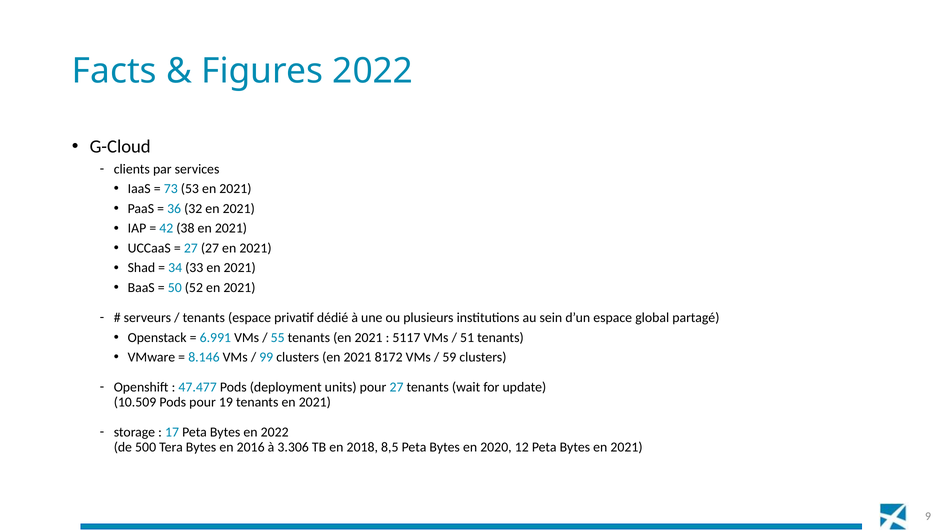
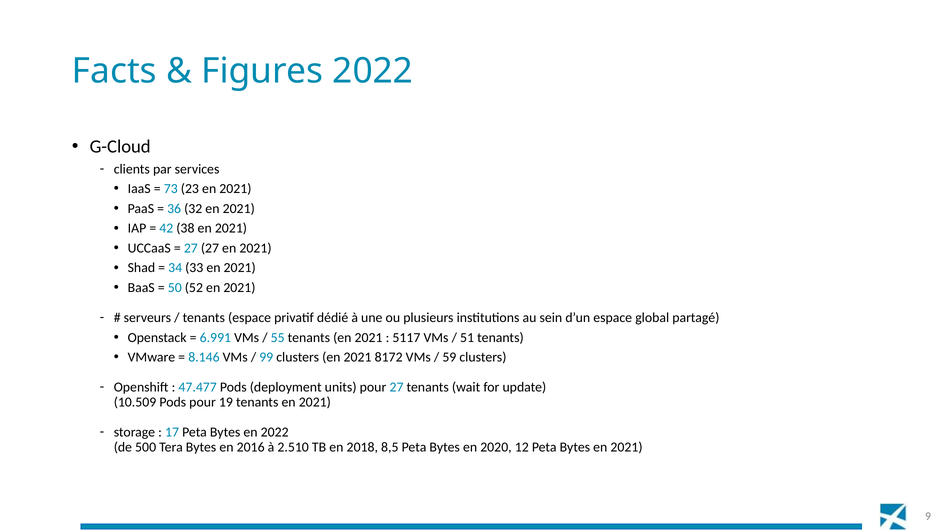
53: 53 -> 23 (190, 189)
3.306: 3.306 -> 2.510 (293, 447)
